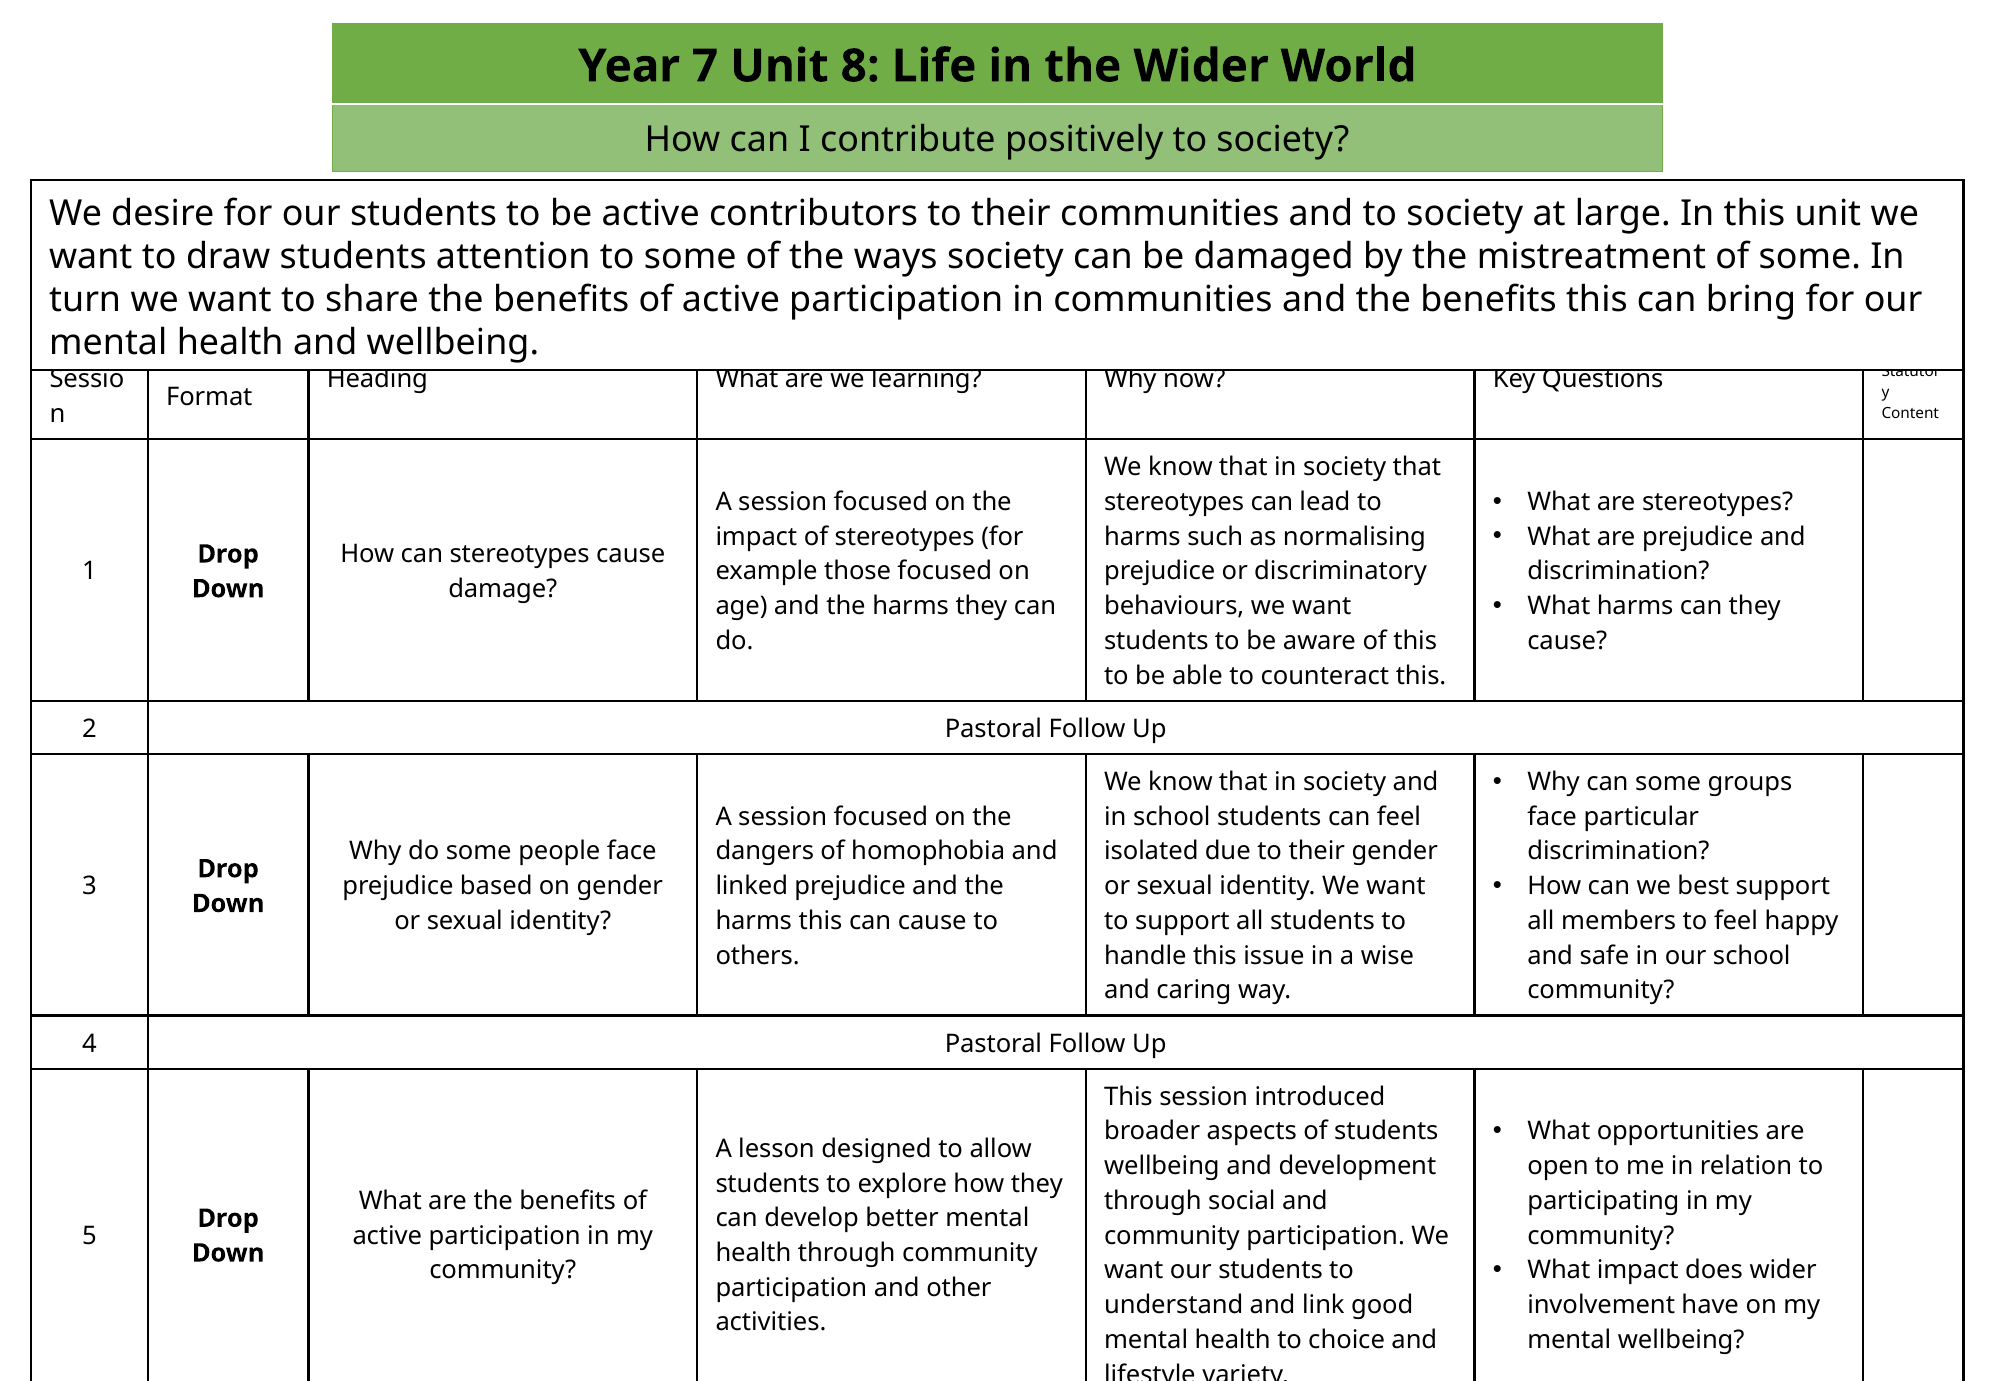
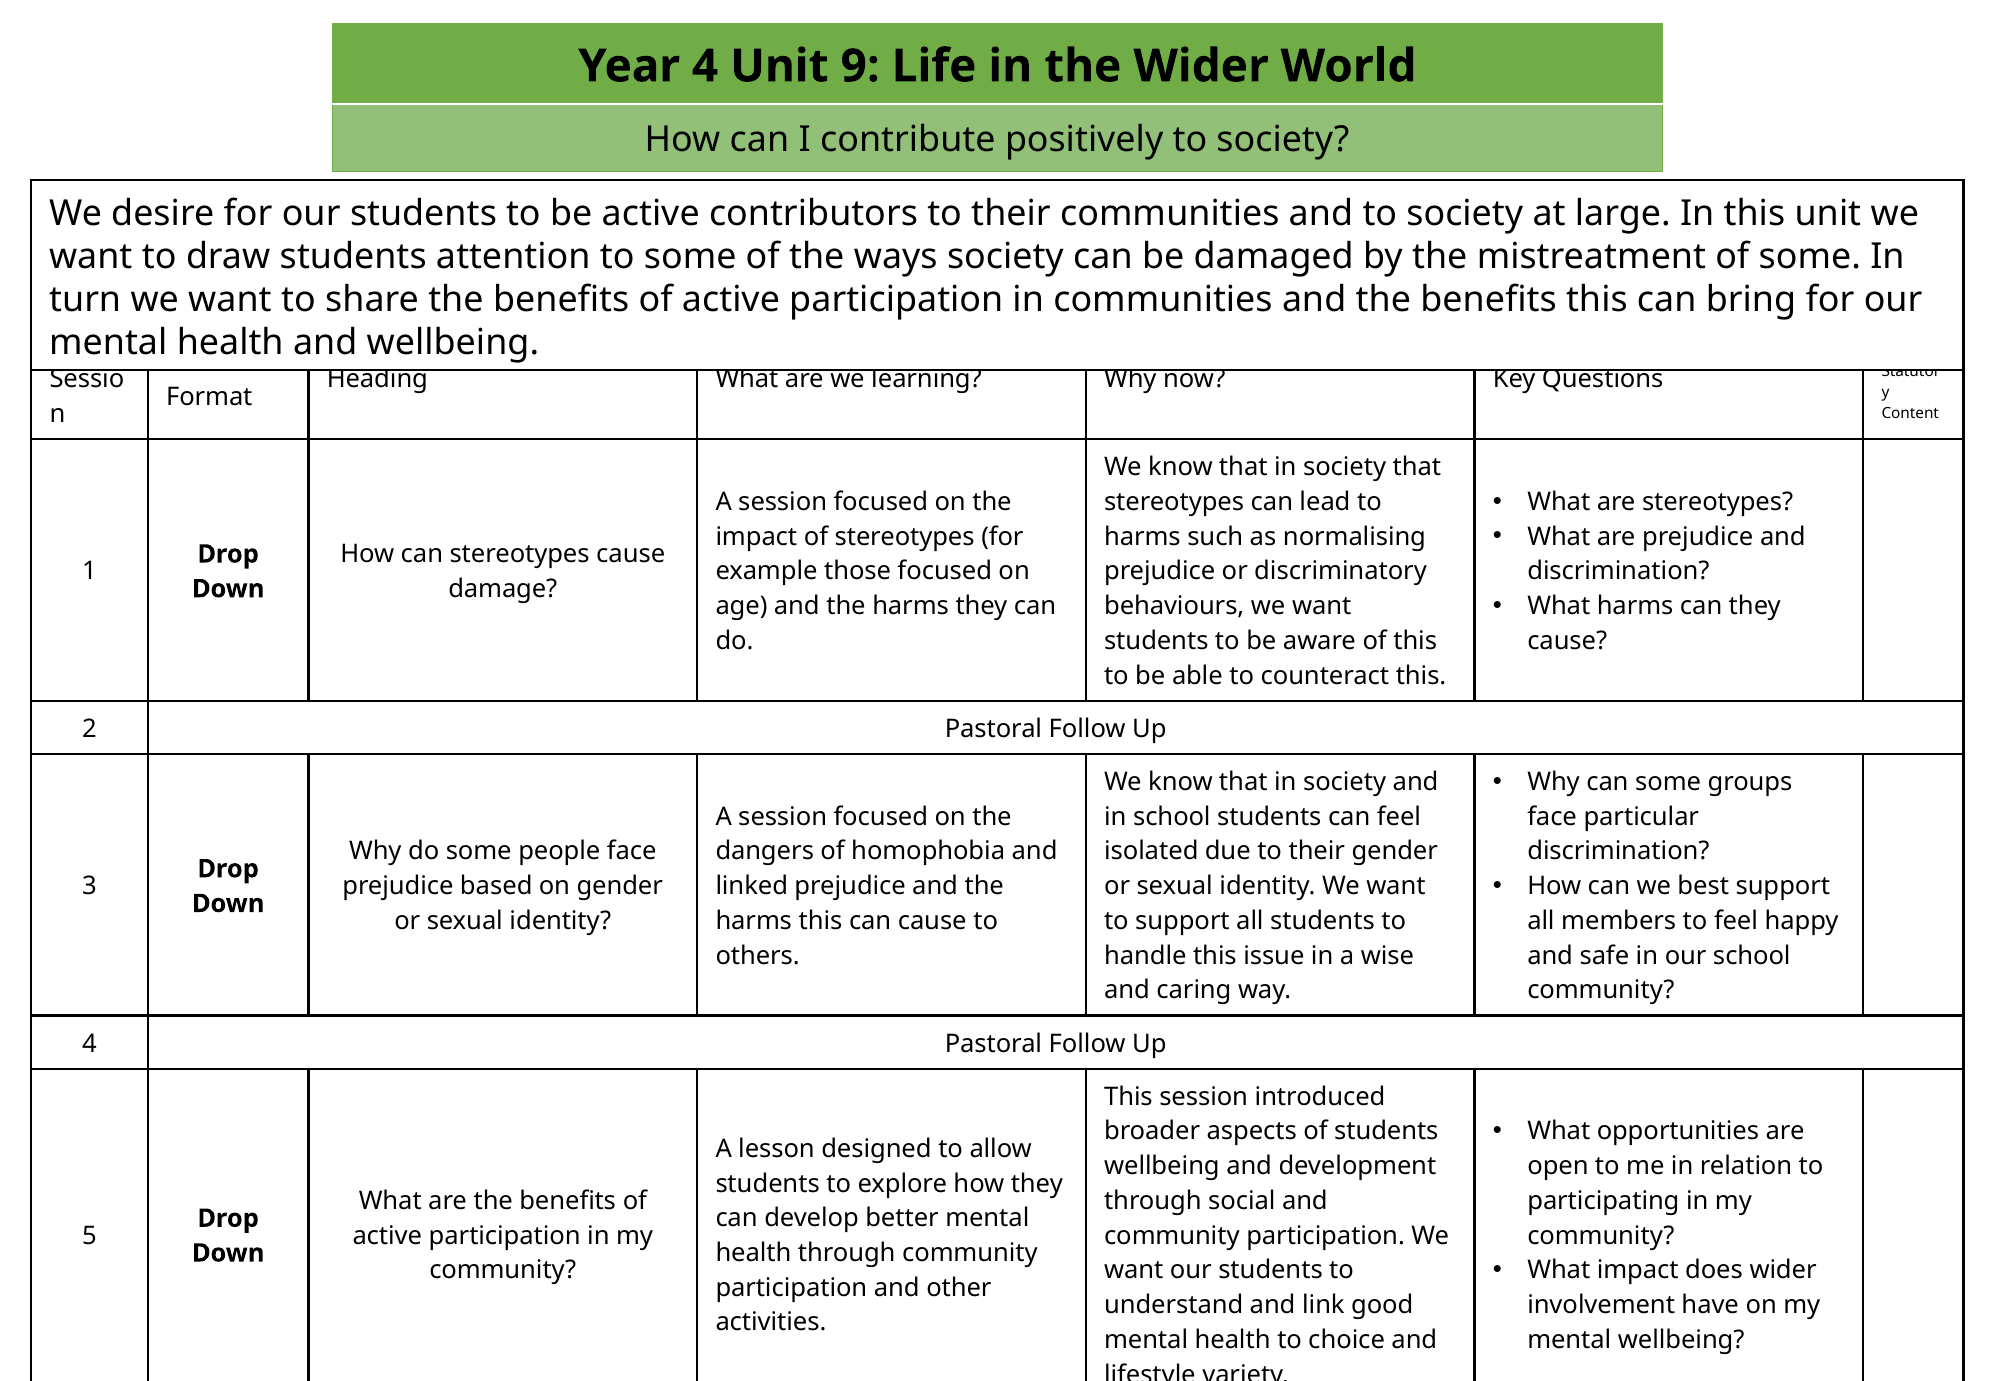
Year 7: 7 -> 4 (705, 66)
8: 8 -> 9 (860, 66)
